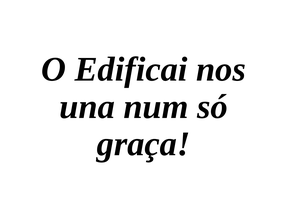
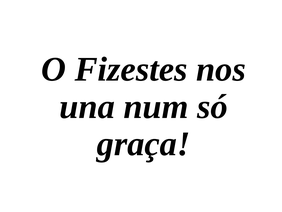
Edificai: Edificai -> Fizestes (131, 69)
